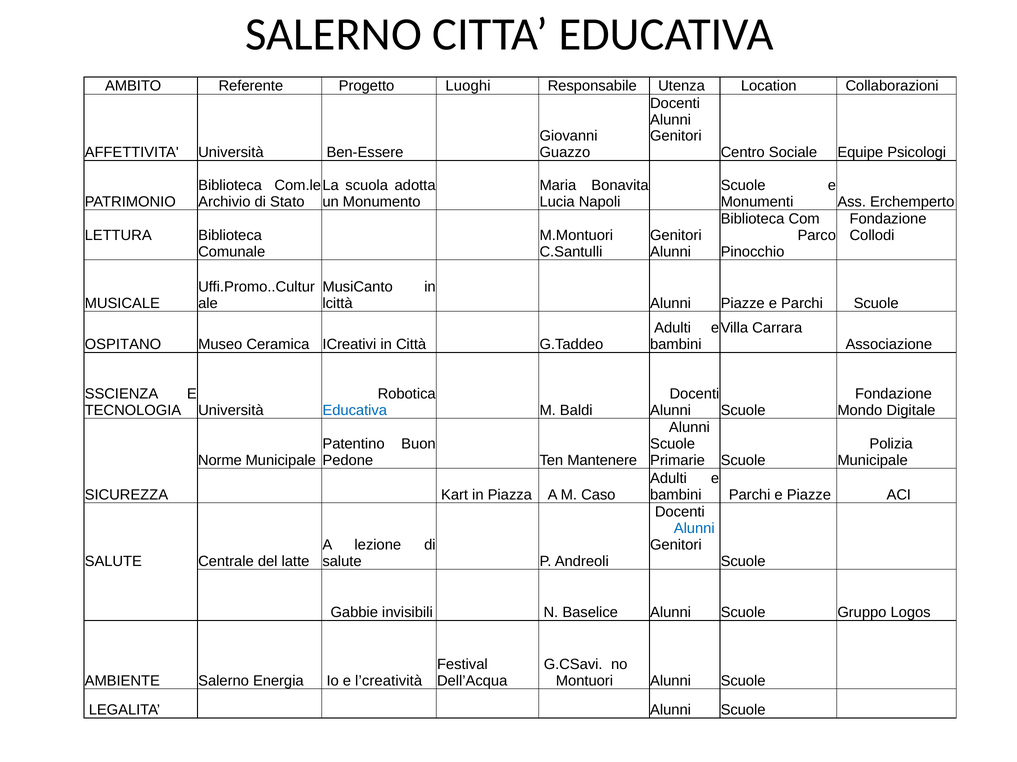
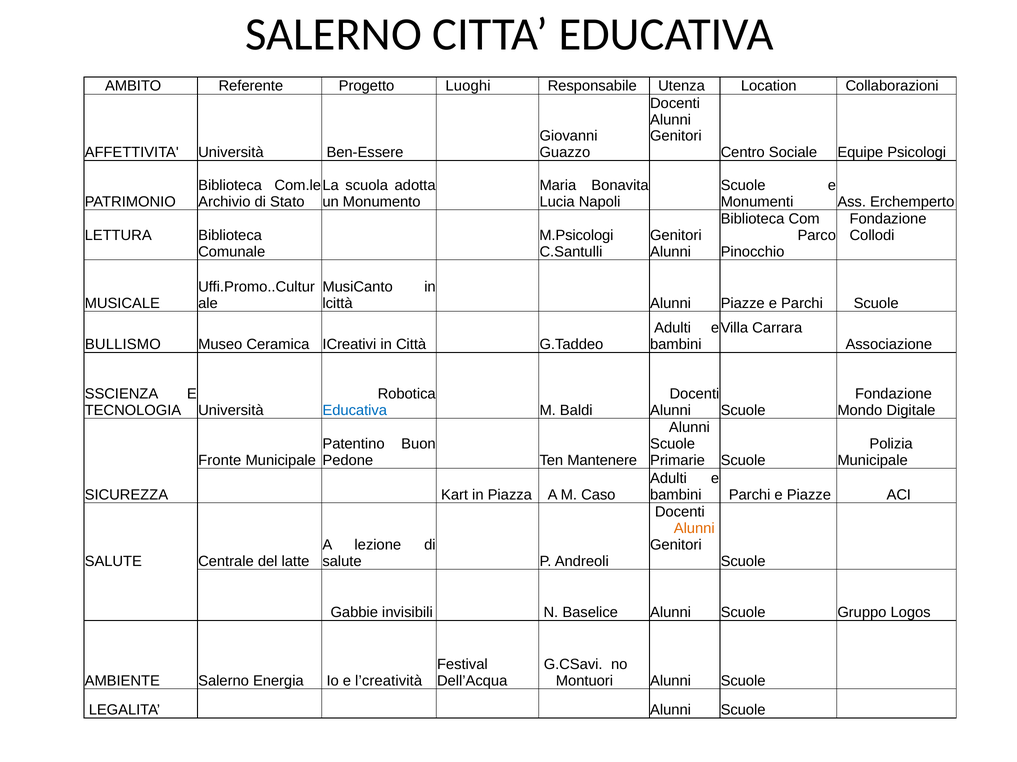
M.Montuori: M.Montuori -> M.Psicologi (576, 236)
OSPITANO: OSPITANO -> BULLISMO (123, 345)
Norme: Norme -> Fronte (220, 461)
Alunni colour: blue -> orange (694, 529)
